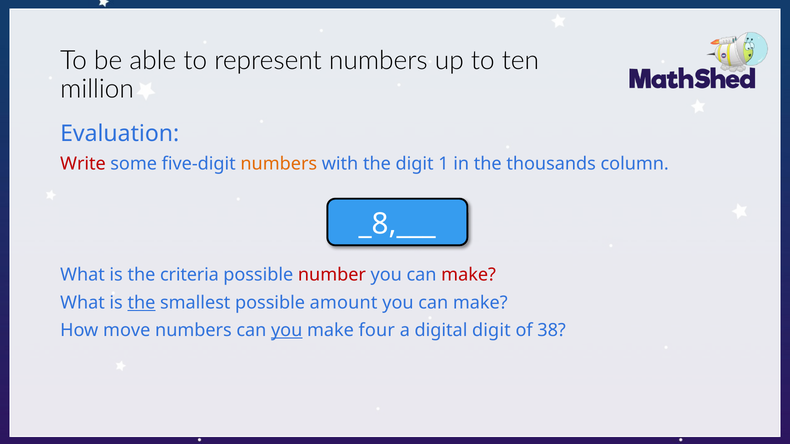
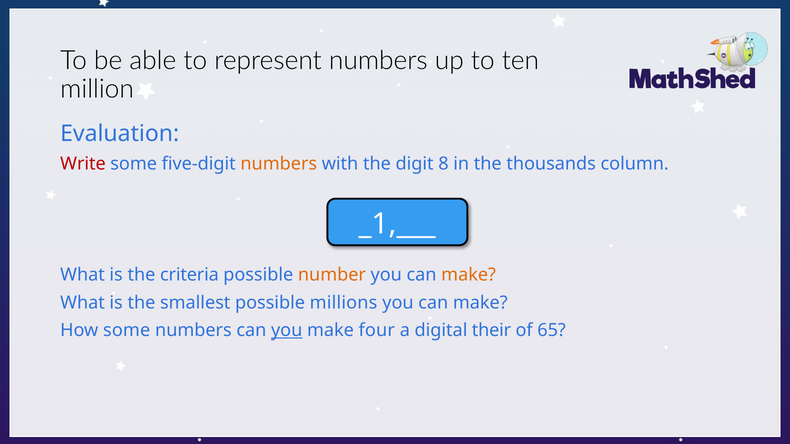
1: 1 -> 8 (443, 164)
_8,___: _8,___ -> _1,___ (397, 224)
number colour: red -> orange (332, 275)
make colour: red -> orange (469, 275)
the underline: present -> none (141, 303)
amount: amount -> millions (344, 303)
How move: move -> some (127, 331)
digital digit: digit -> their (492, 331)
38: 38 -> 65 (552, 331)
